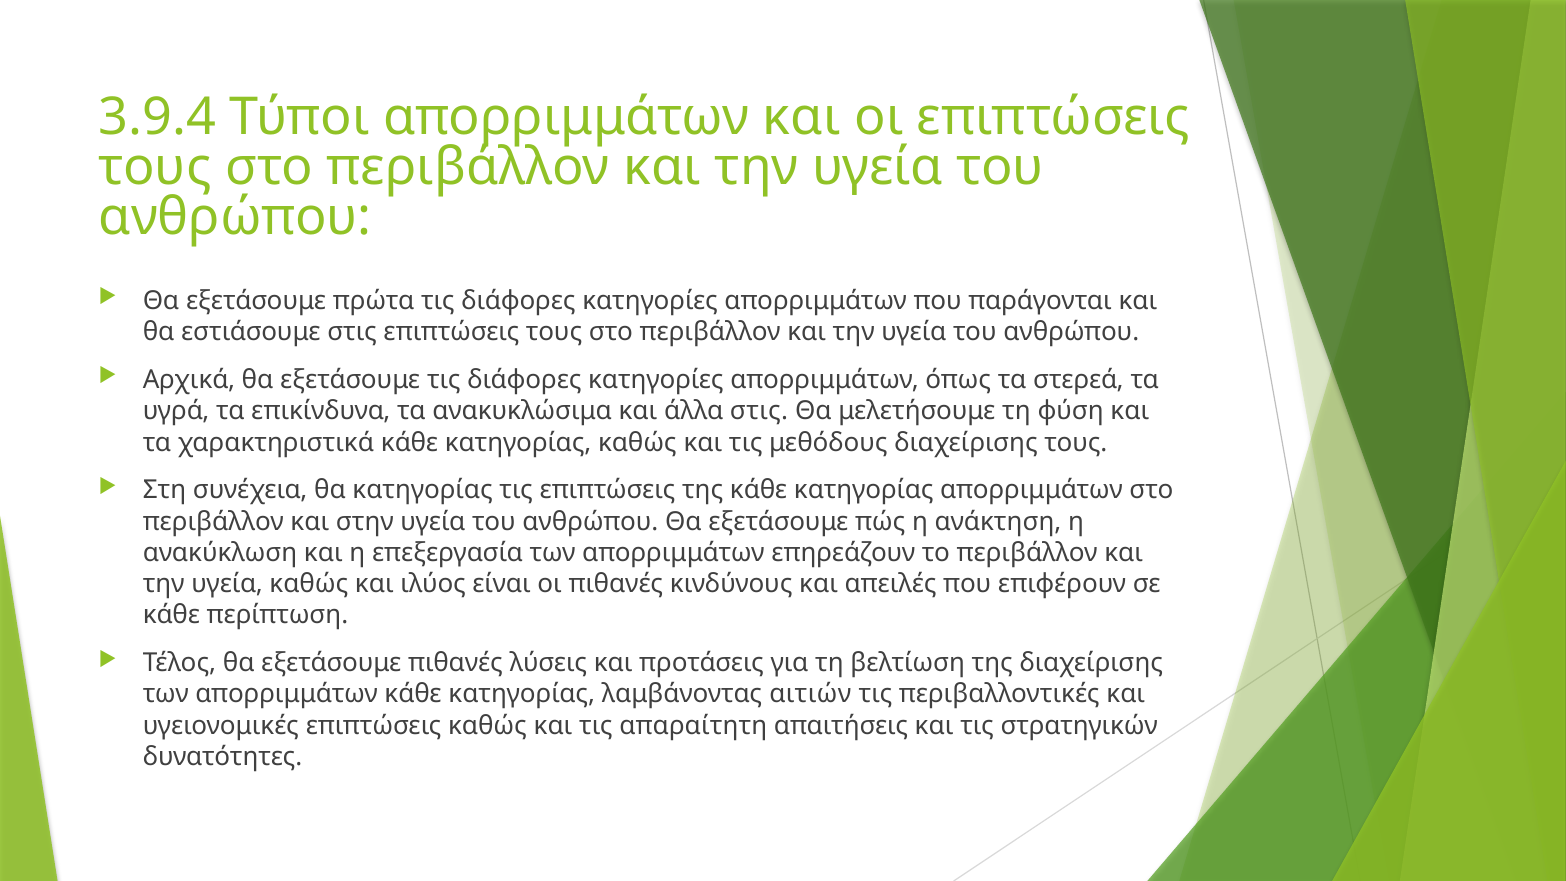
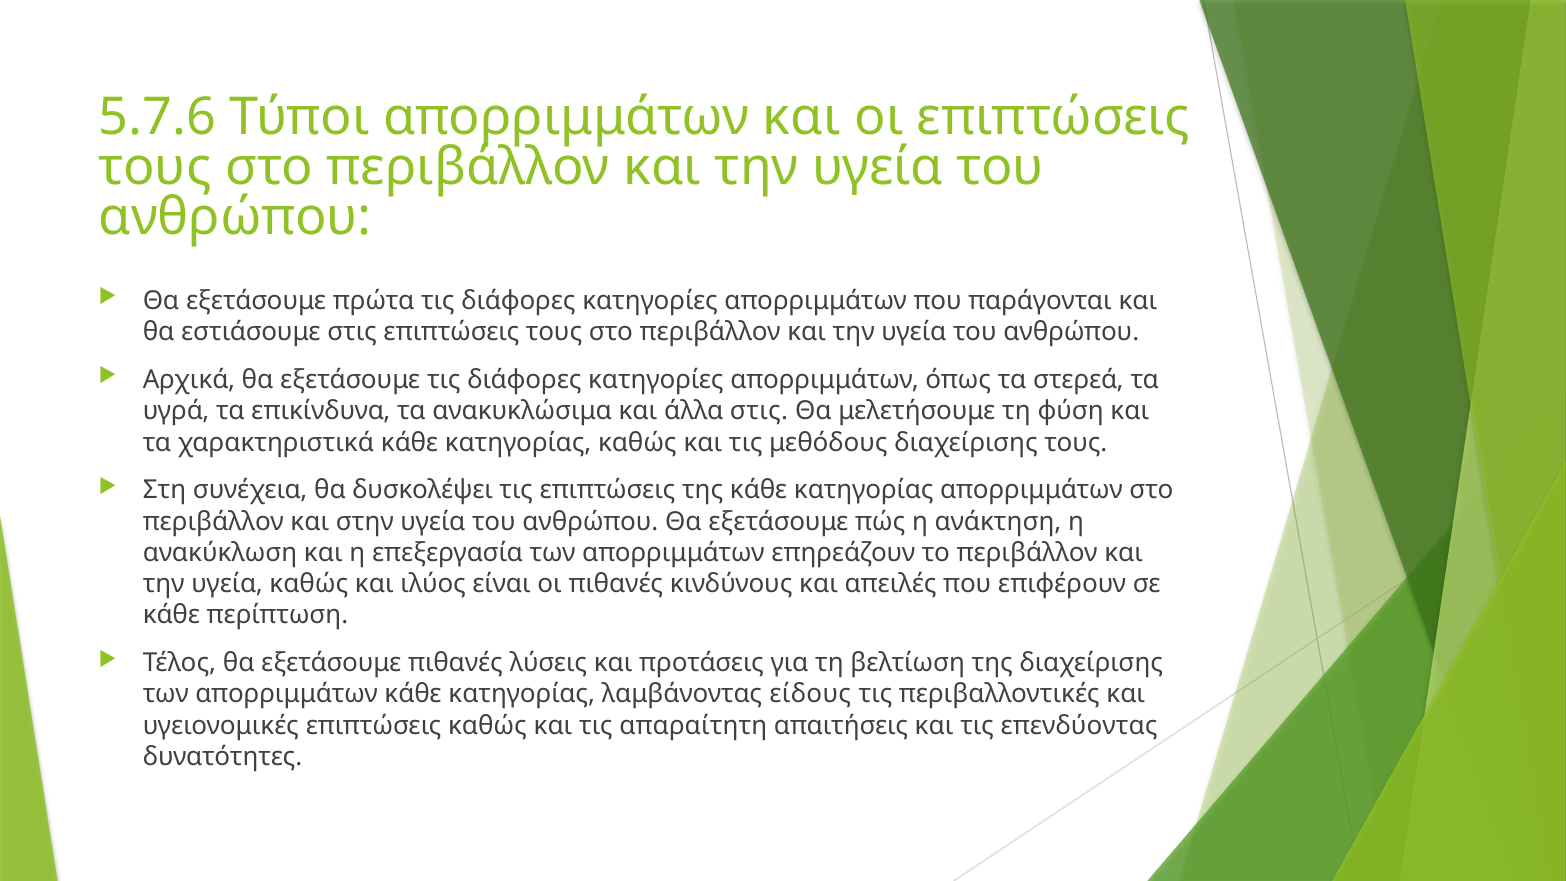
3.9.4: 3.9.4 -> 5.7.6 (157, 117)
θα κατηγορίας: κατηγορίας -> δυσκολέψει (423, 490)
αιτιών: αιτιών -> είδους (810, 694)
στρατηγικών: στρατηγικών -> επενδύοντας (1079, 725)
